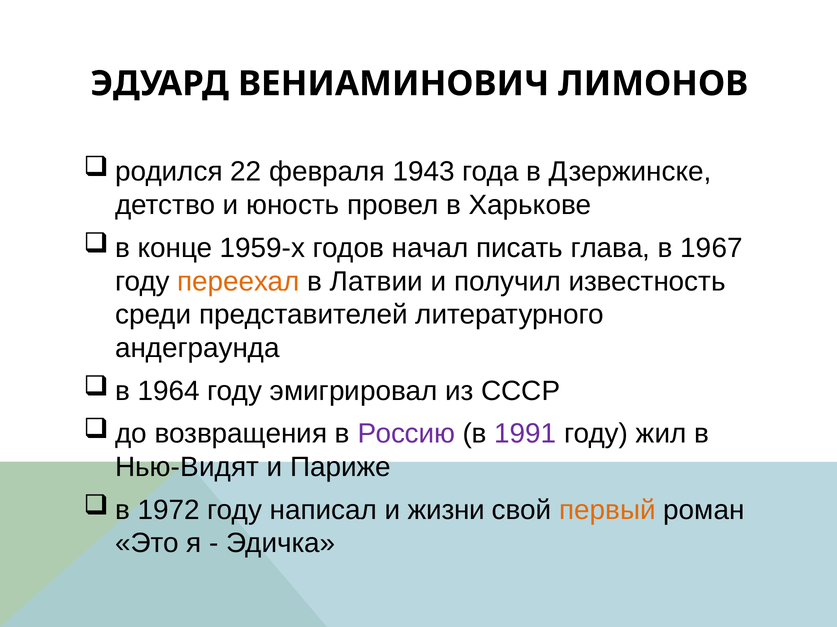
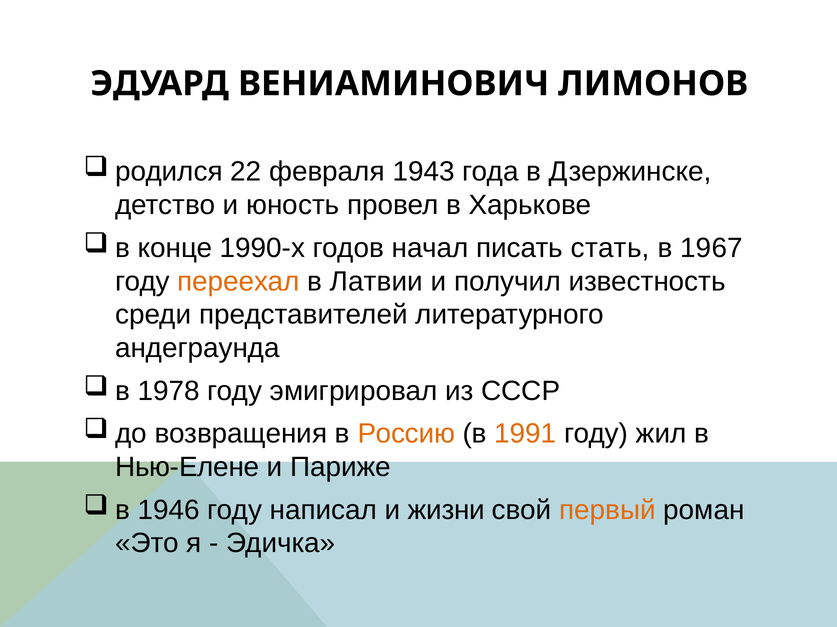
1959-х: 1959-х -> 1990-х (263, 248)
глава: глава -> стать (610, 248)
1964: 1964 -> 1978 (169, 391)
Россию colour: purple -> orange (406, 434)
1991 colour: purple -> orange (525, 434)
Нью-Видят: Нью-Видят -> Нью-Елене (187, 468)
1972: 1972 -> 1946 (169, 510)
